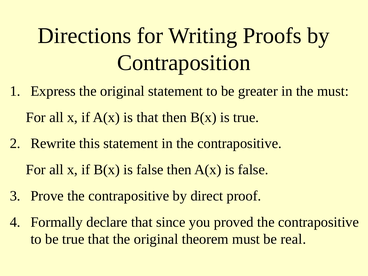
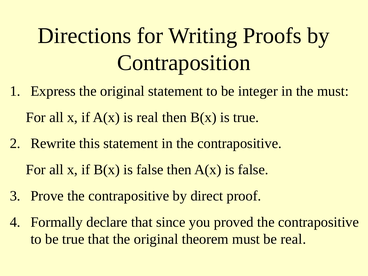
greater: greater -> integer (258, 91)
is that: that -> real (147, 117)
